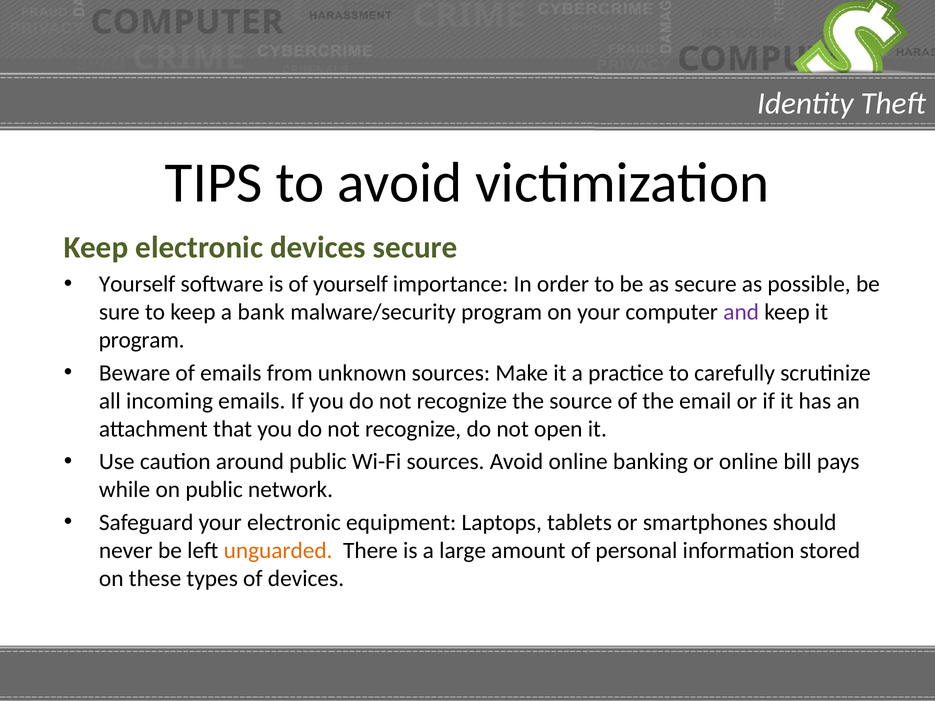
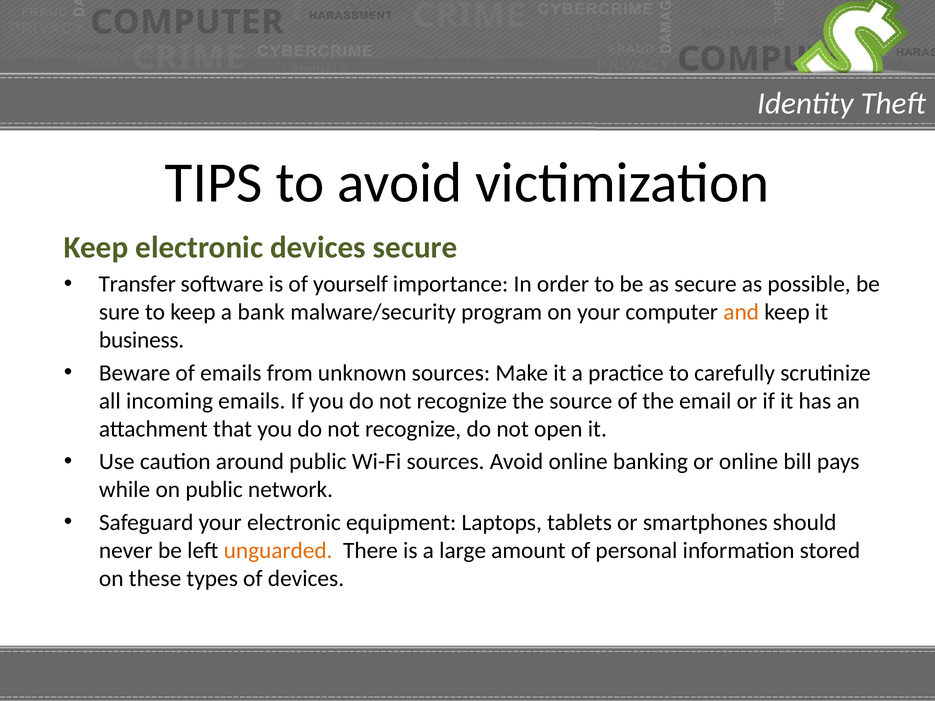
Yourself: Yourself -> Transfer (137, 284)
and colour: purple -> orange (741, 312)
program: program -> business (142, 340)
